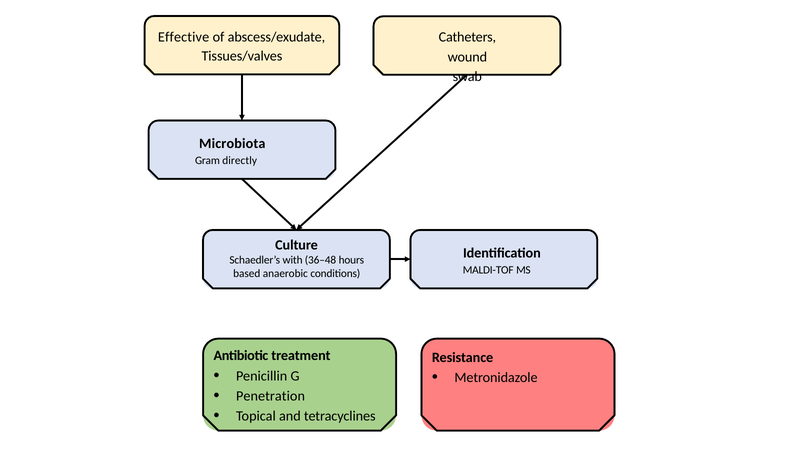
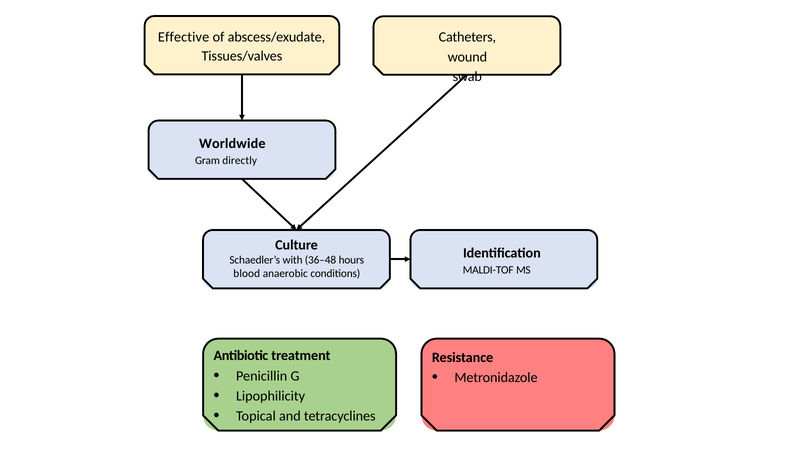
Microbiota: Microbiota -> Worldwide (232, 143)
based: based -> blood (247, 273)
Penetration: Penetration -> Lipophilicity (271, 395)
